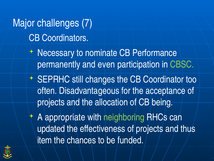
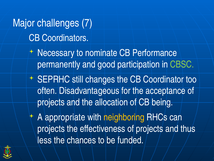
even: even -> good (106, 64)
neighboring colour: light green -> yellow (124, 117)
updated: updated -> projects (51, 128)
item: item -> less (44, 140)
